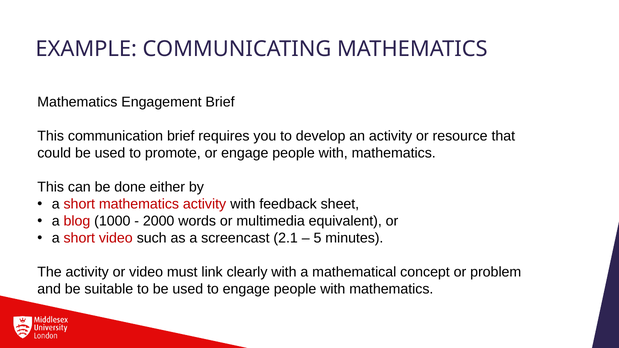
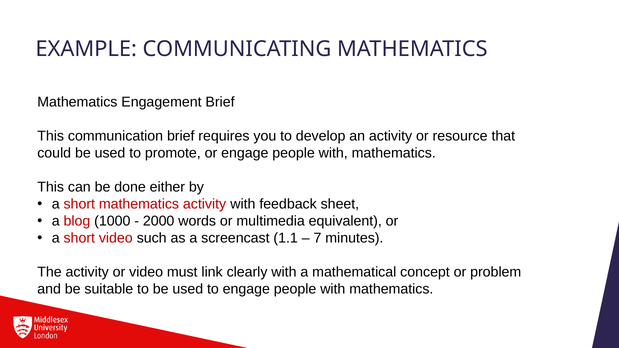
2.1: 2.1 -> 1.1 (286, 238)
5: 5 -> 7 (317, 238)
